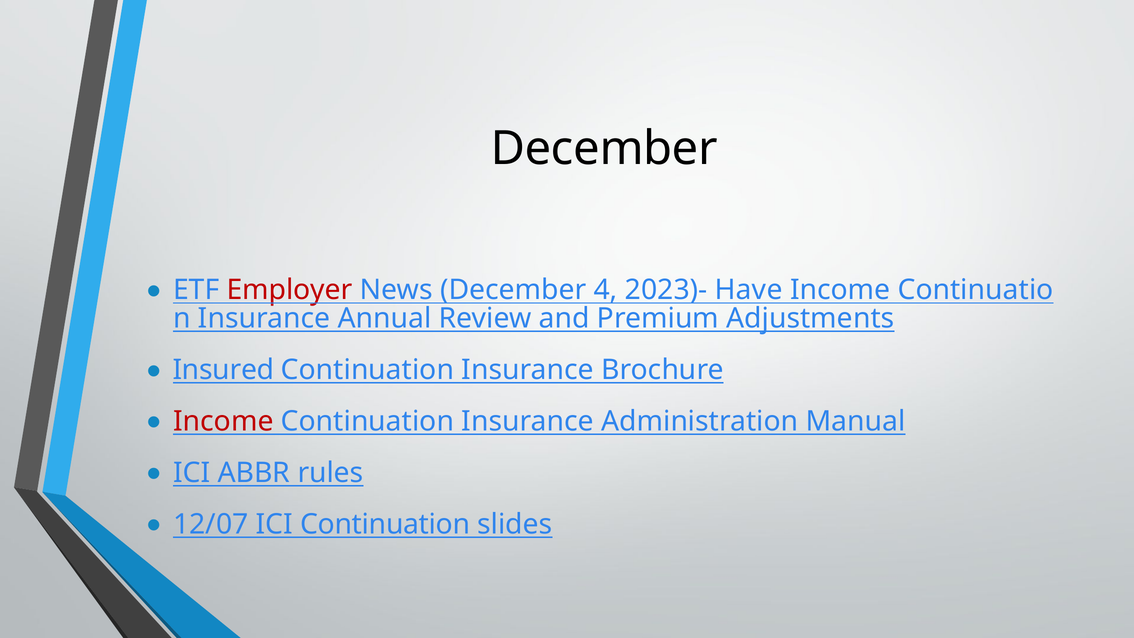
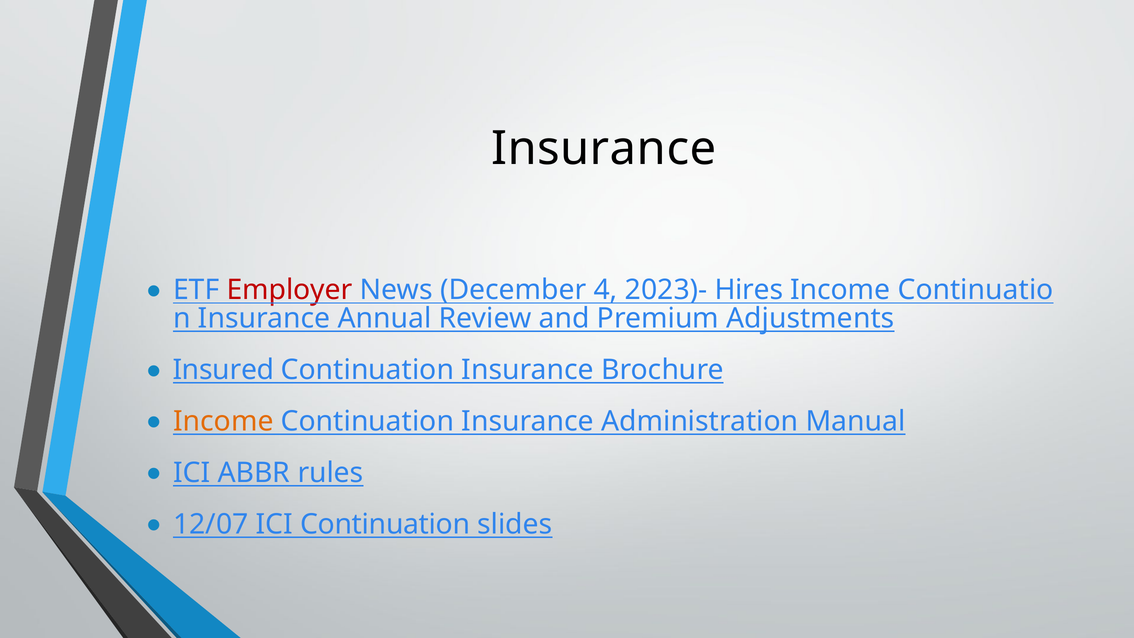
December: December -> Insurance (604, 149)
Have: Have -> Hires (749, 290)
Income colour: red -> orange (223, 421)
